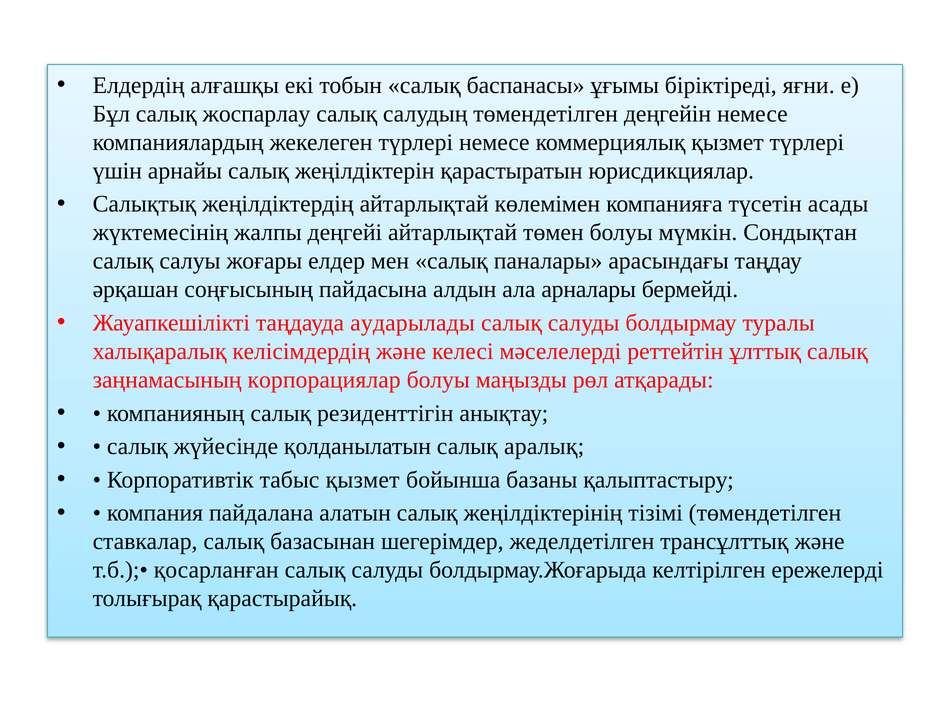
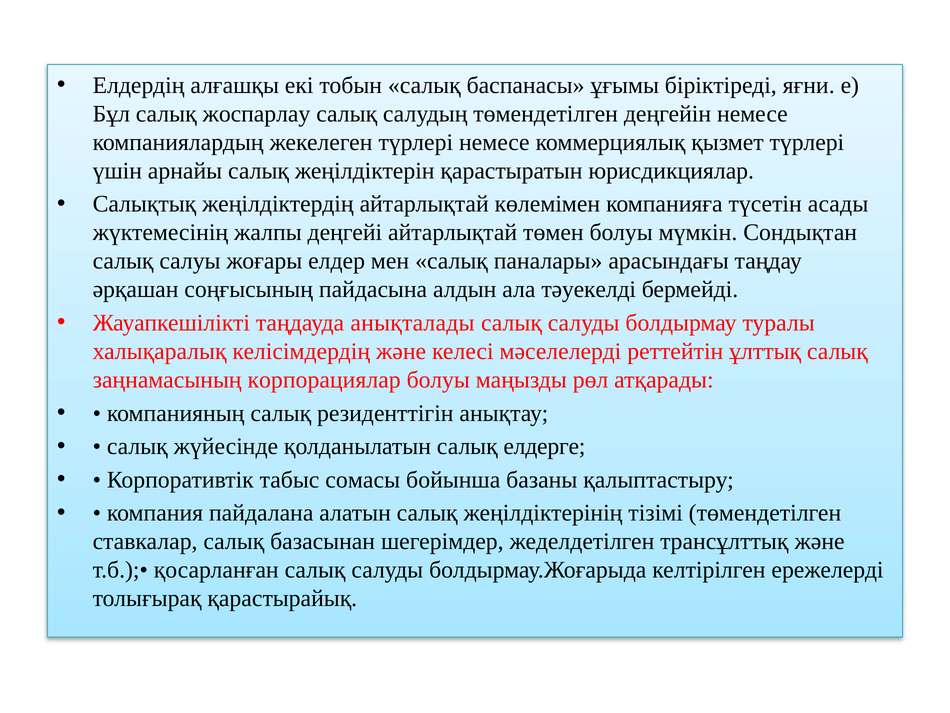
арналары: арналары -> тәуекелді (589, 289)
аударылады: аударылады -> анықталады (412, 323)
аралық: аралық -> елдерге (544, 446)
табыс қызмет: қызмет -> сомасы (363, 479)
